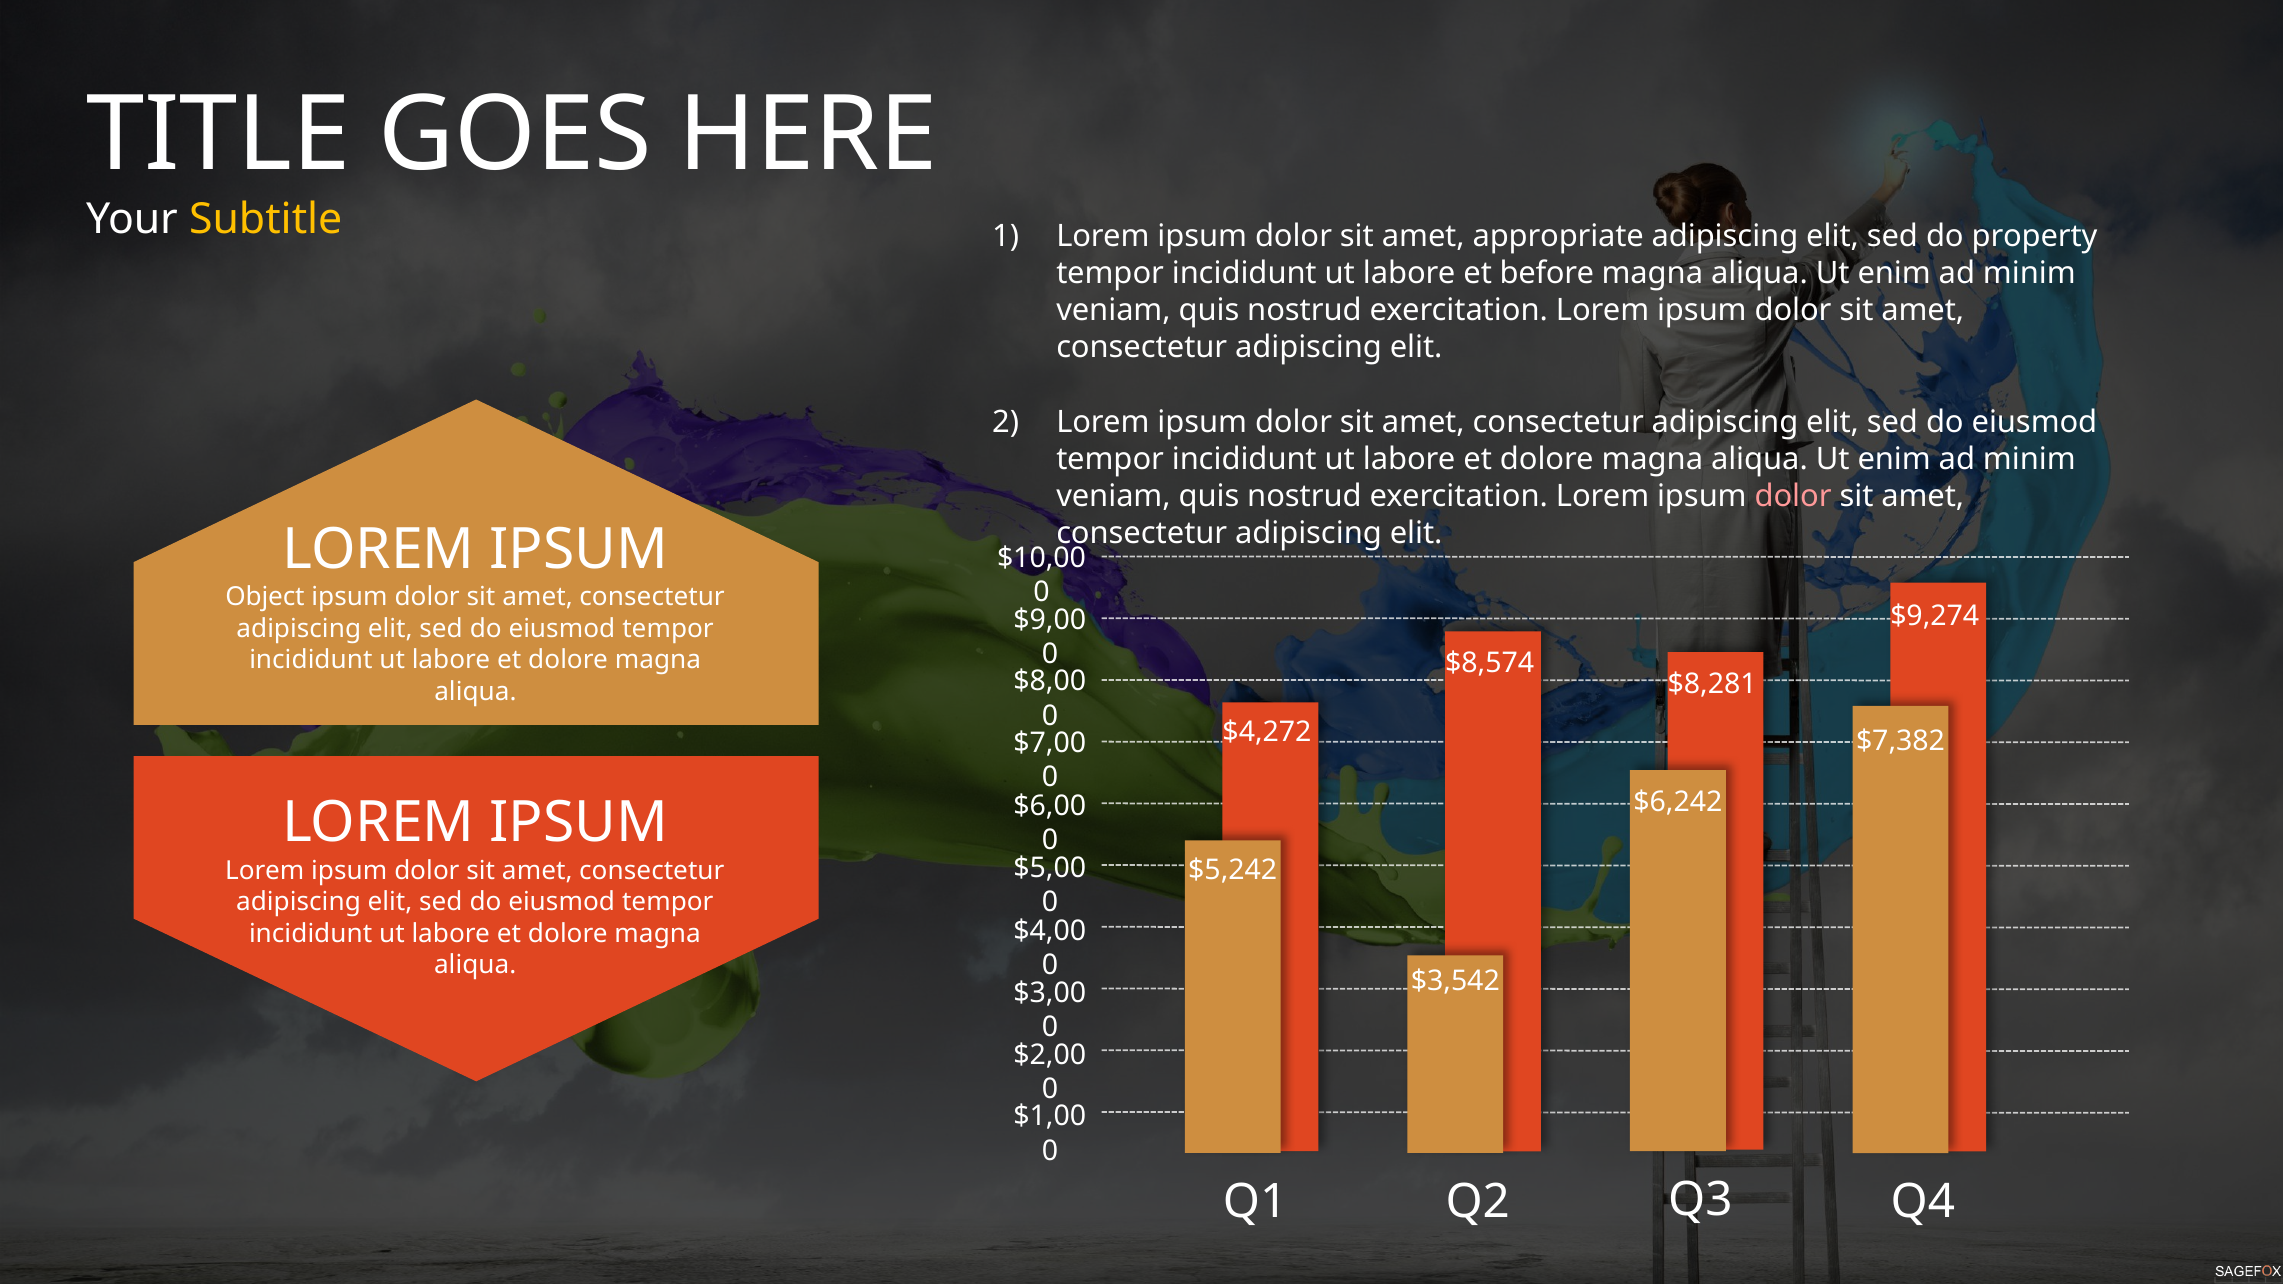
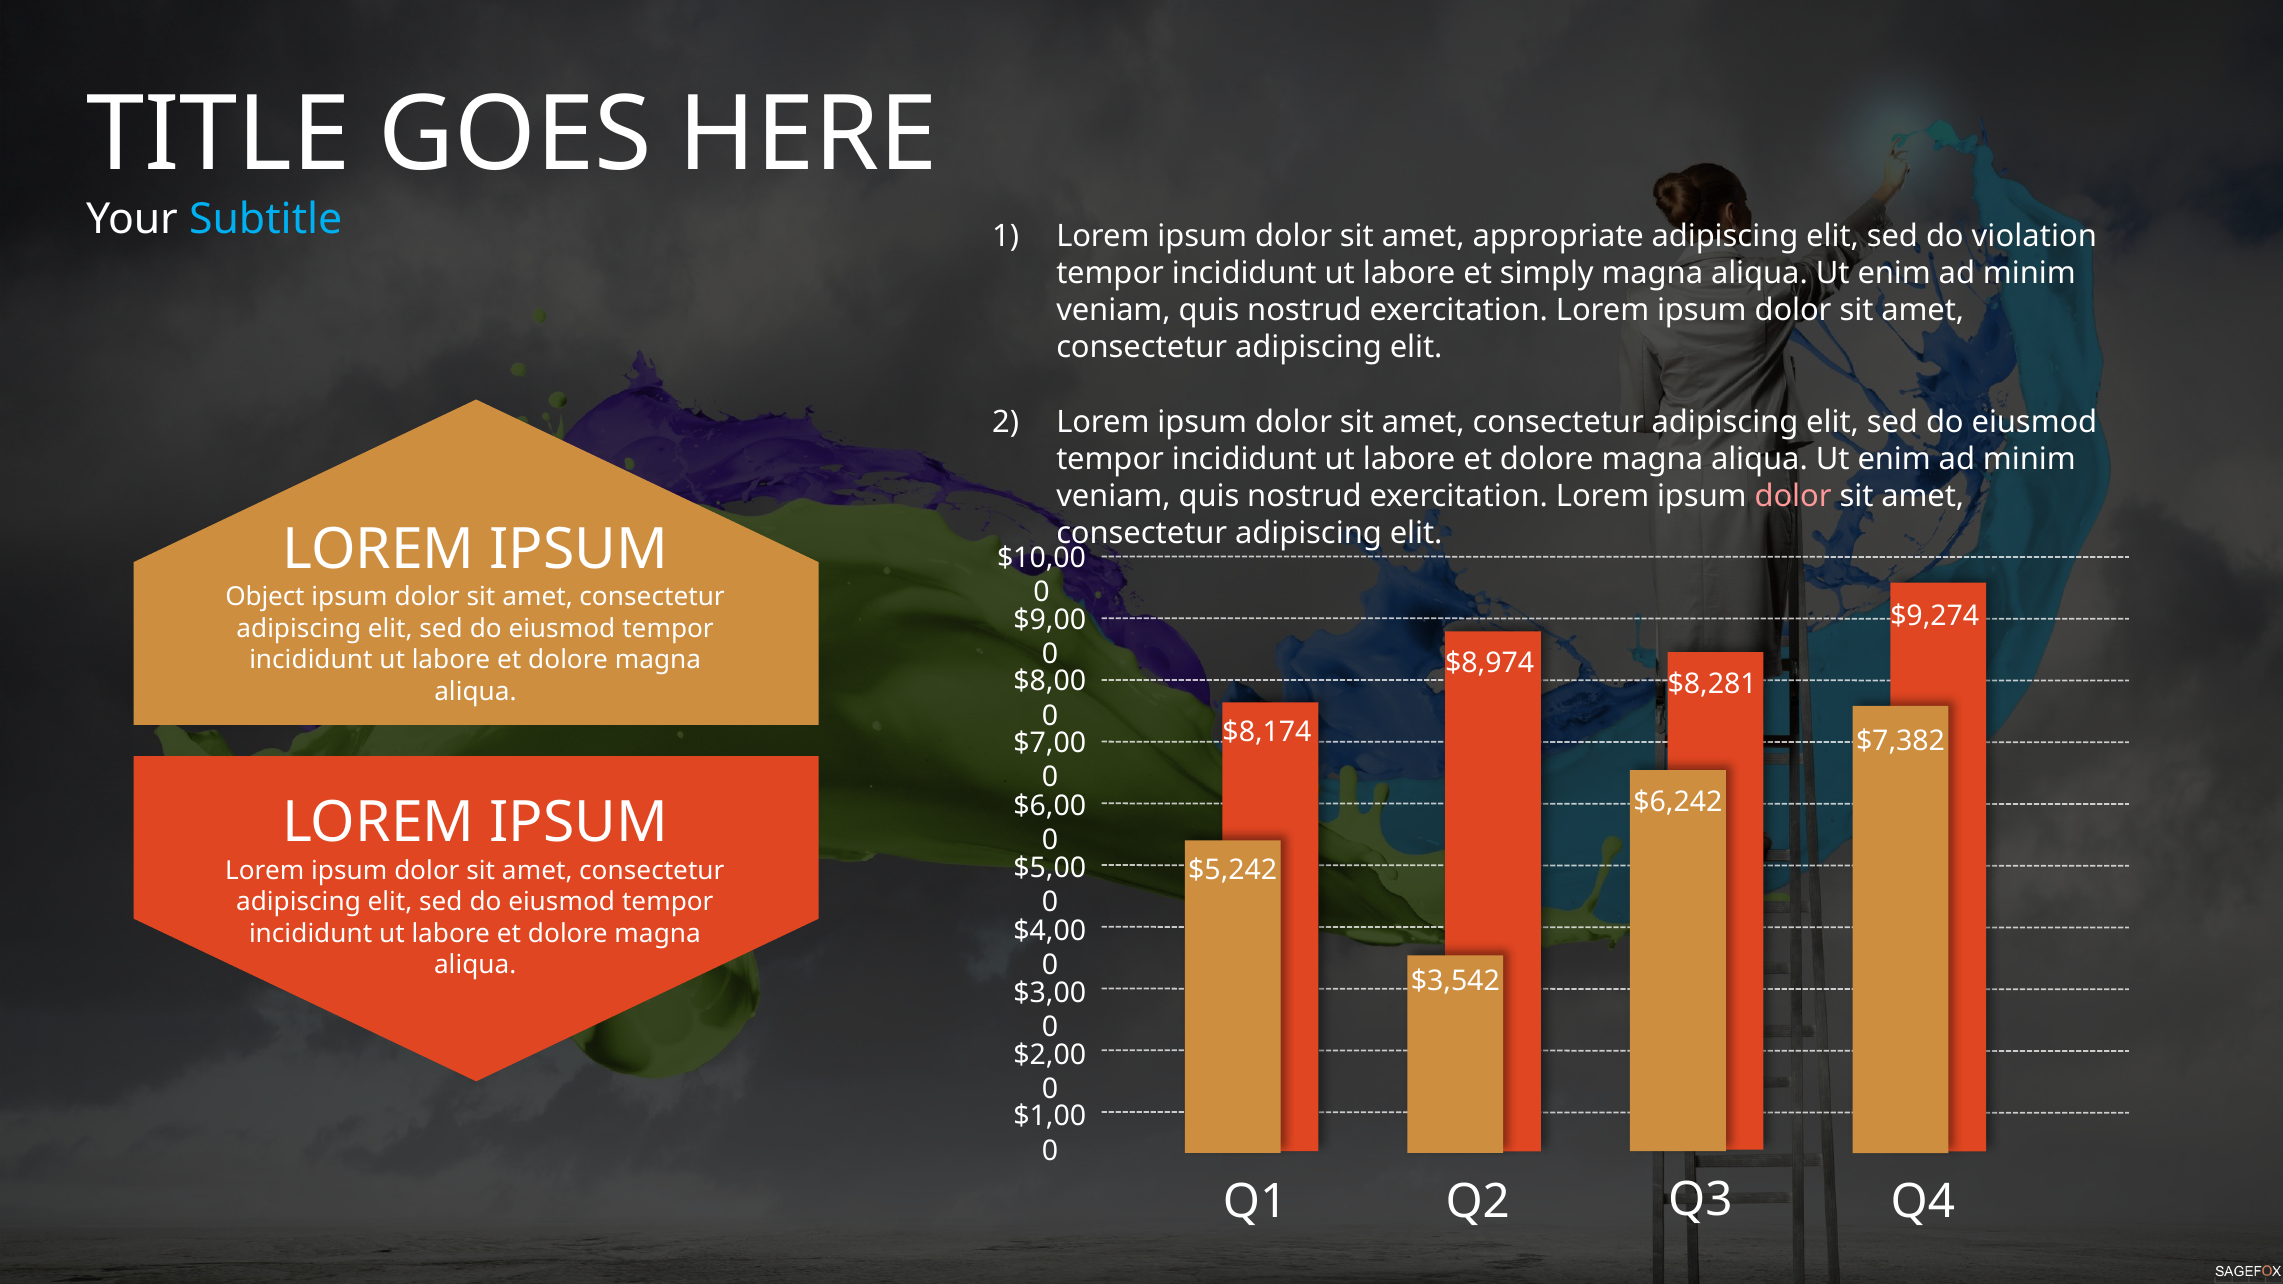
Subtitle colour: yellow -> light blue (266, 220)
property: property -> violation (2034, 236)
before: before -> simply (1547, 274)
$8,574: $8,574 -> $8,974 (1490, 663)
$4,272: $4,272 -> $8,174 (1267, 733)
